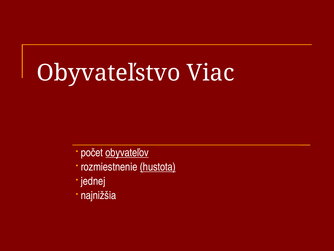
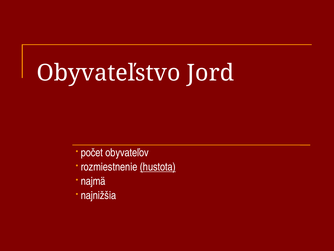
Viac: Viac -> Jord (210, 73)
obyvateľov underline: present -> none (127, 152)
jednej: jednej -> najmä (93, 181)
